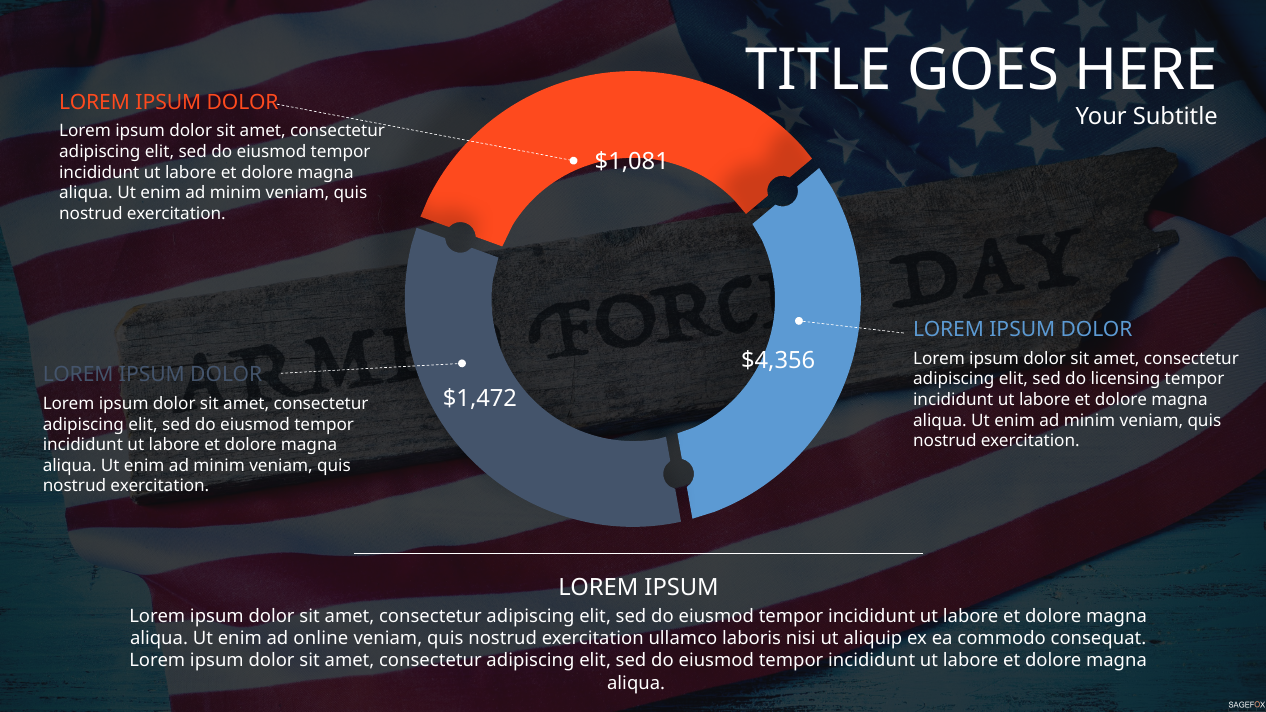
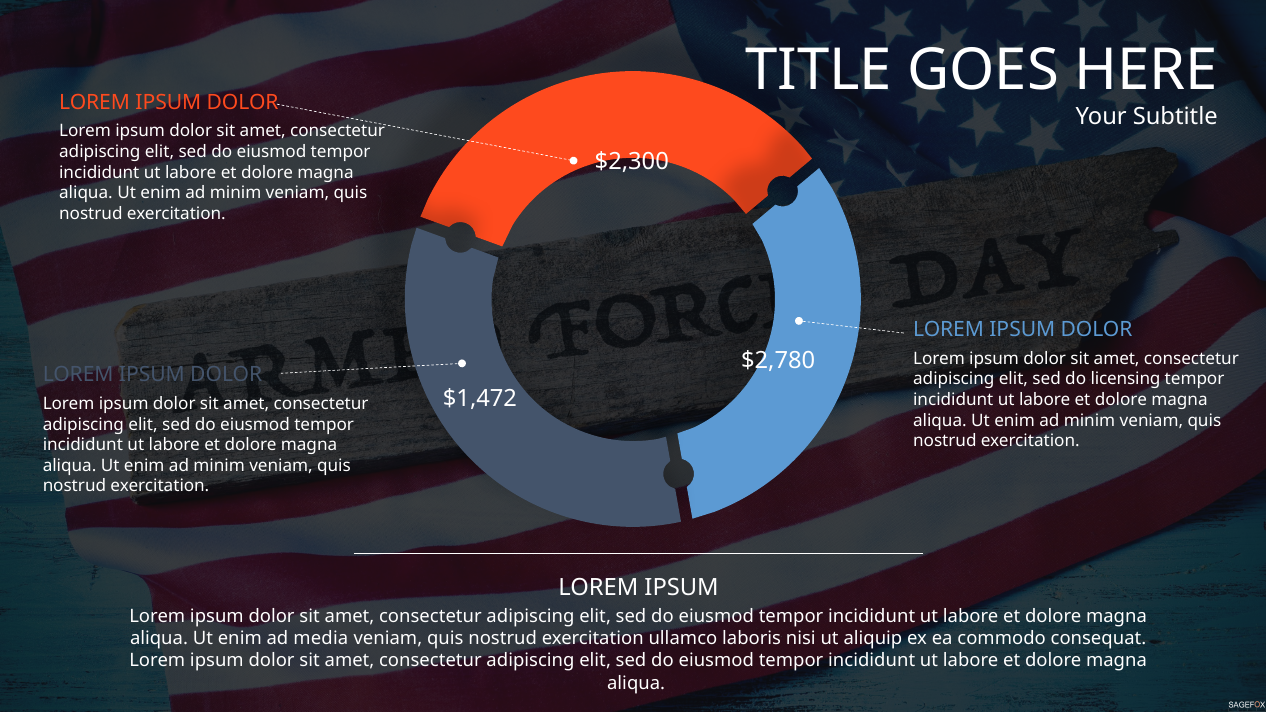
$1,081: $1,081 -> $2,300 (632, 162)
$4,356: $4,356 -> $2,780 (778, 361)
online: online -> media (321, 639)
